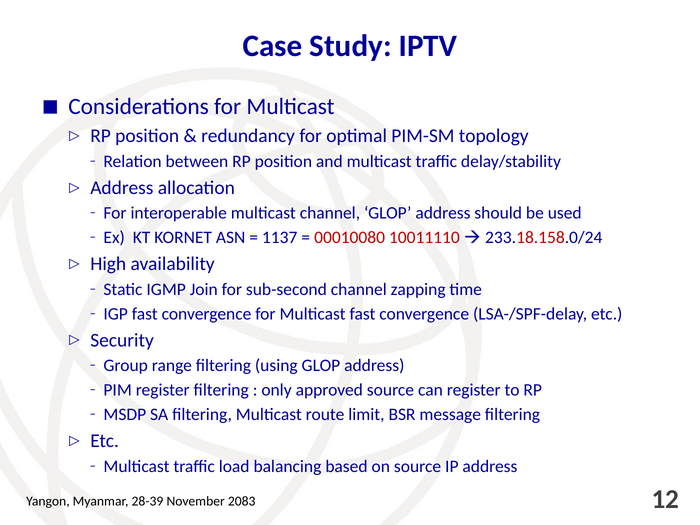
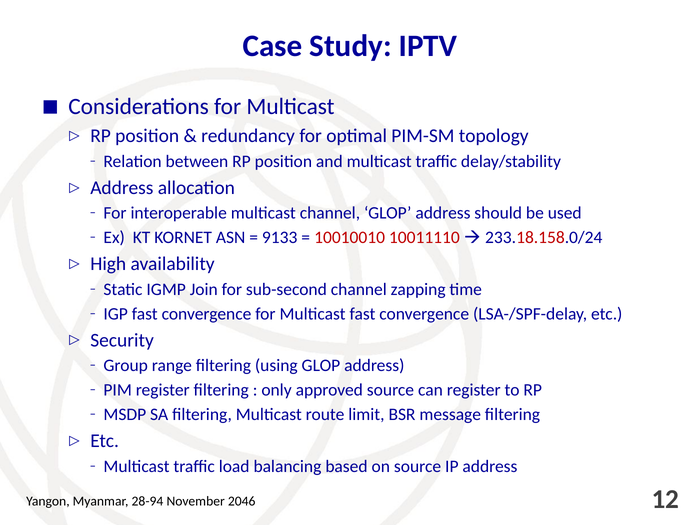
1137: 1137 -> 9133 (280, 238)
00010080: 00010080 -> 10010010 (350, 238)
28-39: 28-39 -> 28-94 (147, 501)
2083: 2083 -> 2046 (242, 501)
